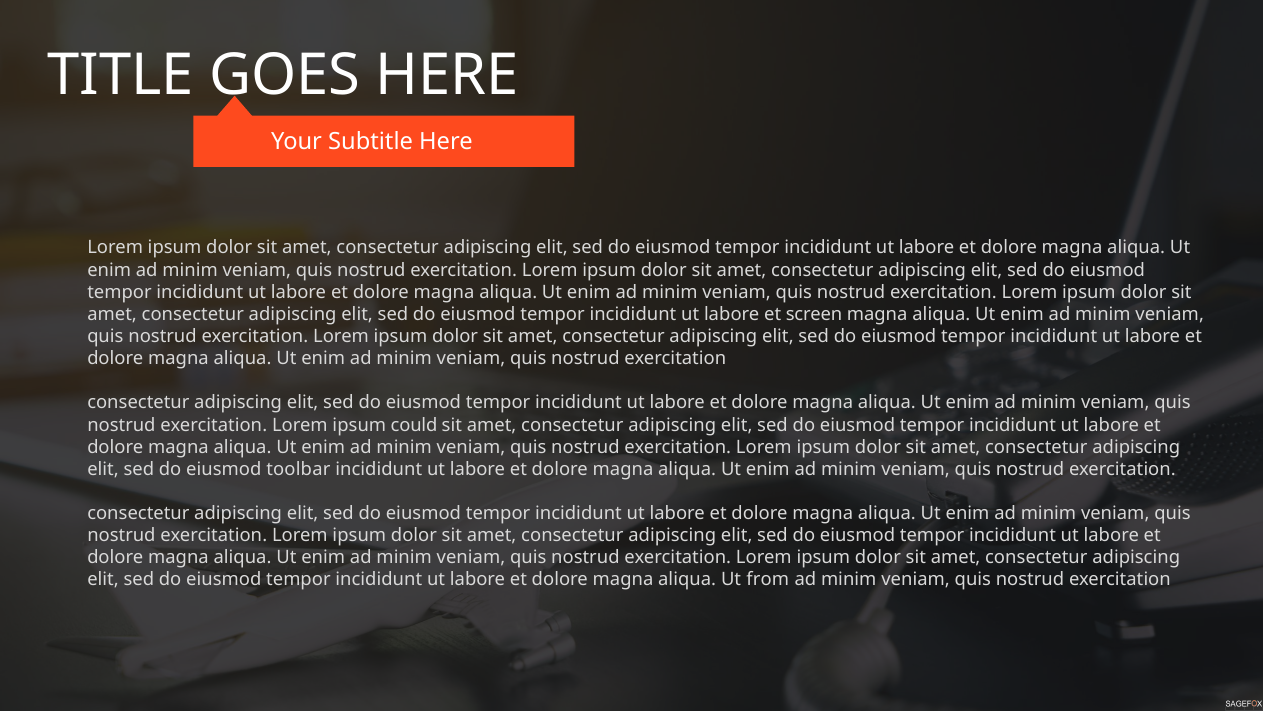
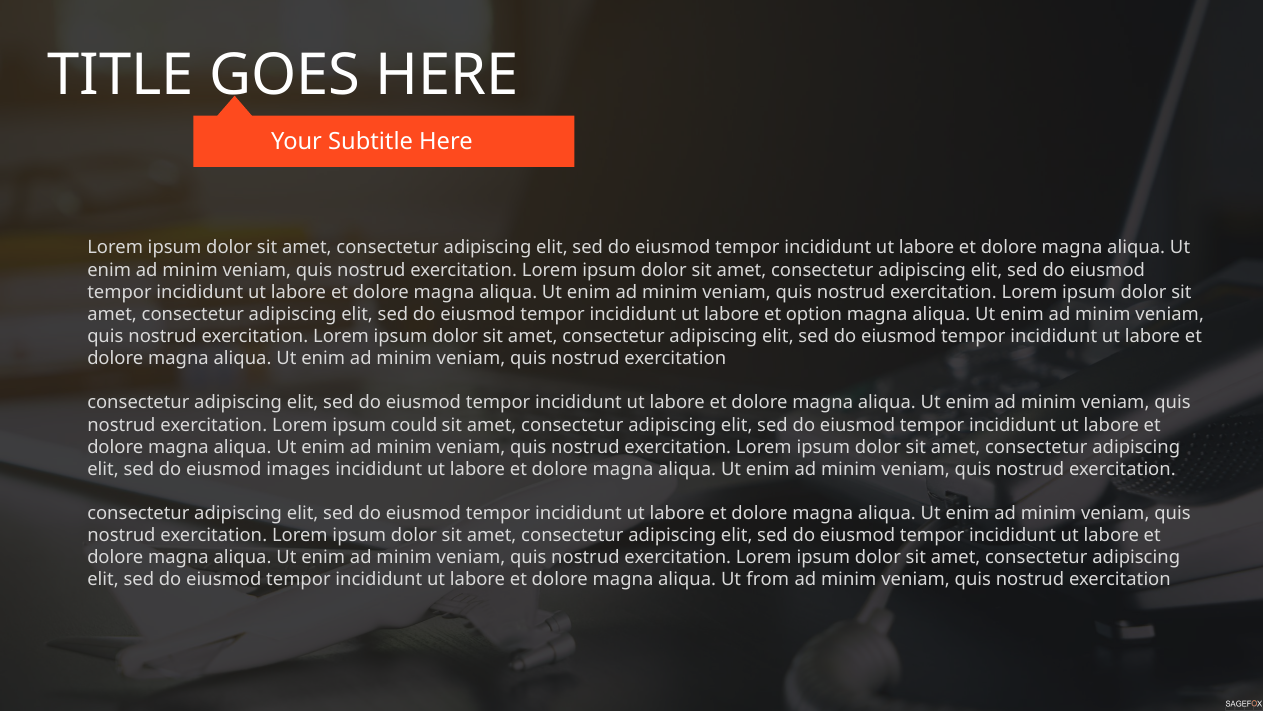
screen: screen -> option (814, 314)
toolbar: toolbar -> images (298, 469)
